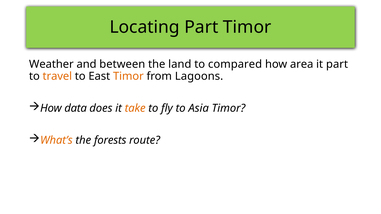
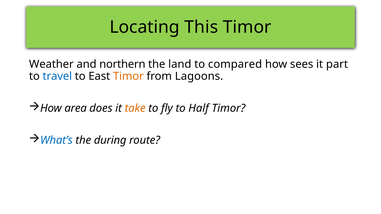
Locating Part: Part -> This (201, 27)
between: between -> northern (122, 64)
area: area -> sees (302, 64)
travel colour: orange -> blue (57, 76)
data: data -> area (76, 108)
Asia: Asia -> Half (199, 108)
What’s colour: orange -> blue (56, 140)
forests: forests -> during (110, 140)
